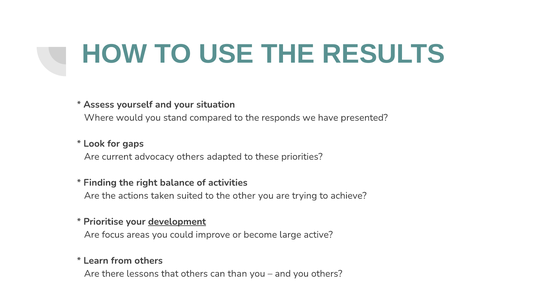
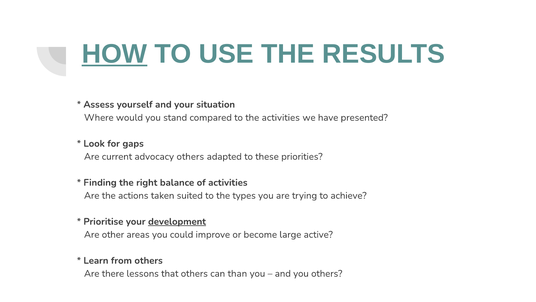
HOW underline: none -> present (115, 54)
the responds: responds -> activities (281, 117)
other: other -> types (244, 195)
focus: focus -> other (113, 234)
